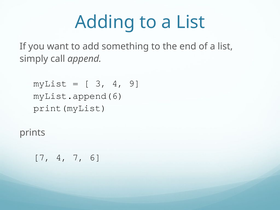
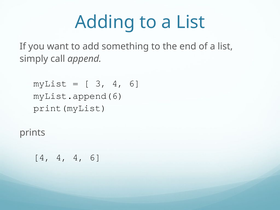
3 4 9: 9 -> 6 (134, 83)
7: 7 -> 4 (42, 157)
7: 7 -> 4 (78, 157)
